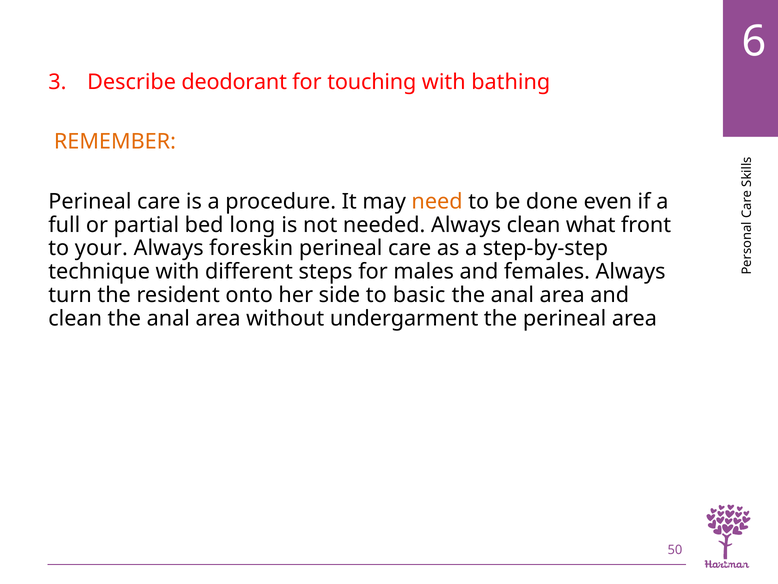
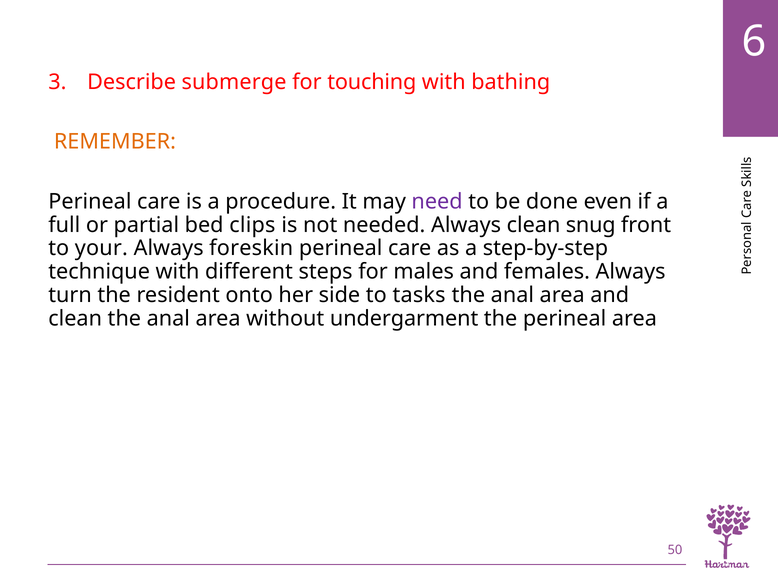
deodorant: deodorant -> submerge (234, 82)
need colour: orange -> purple (437, 201)
long: long -> clips (252, 225)
what: what -> snug (591, 225)
basic: basic -> tasks (419, 295)
